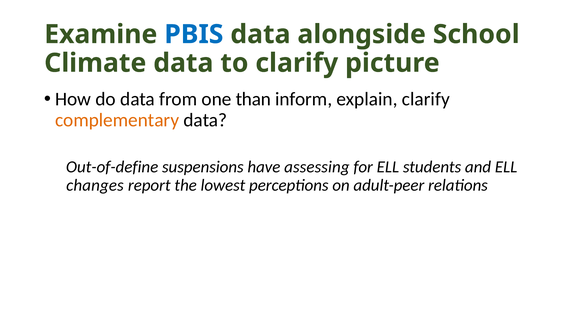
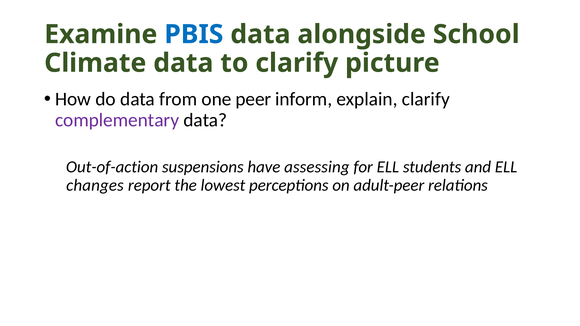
than: than -> peer (253, 99)
complementary colour: orange -> purple (117, 120)
Out-of-define: Out-of-define -> Out-of-action (112, 167)
